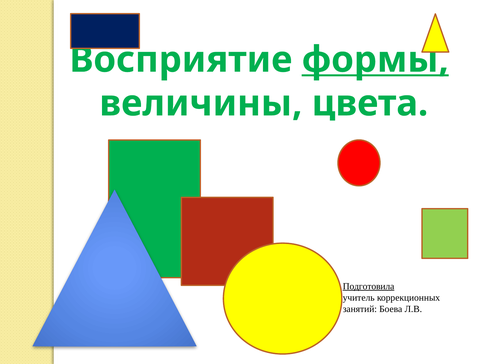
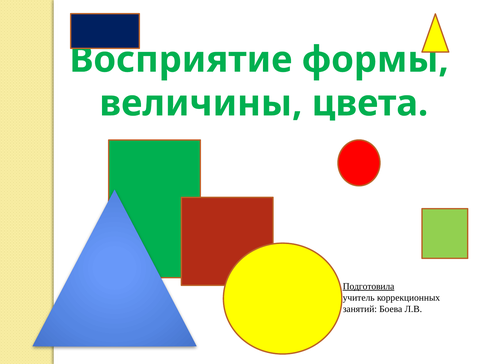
формы underline: present -> none (375, 60)
